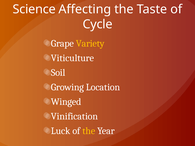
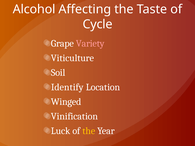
Science: Science -> Alcohol (34, 9)
Variety colour: yellow -> pink (90, 44)
Growing: Growing -> Identify (67, 87)
